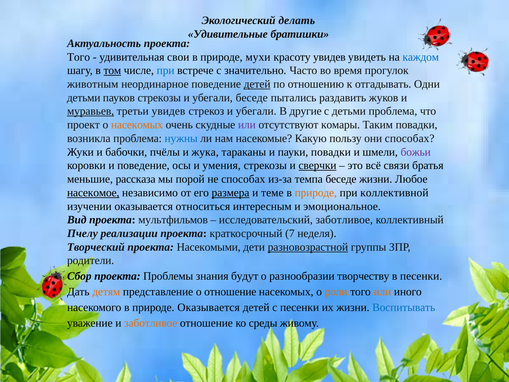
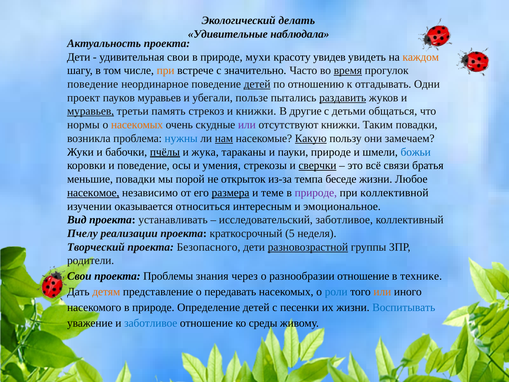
братишки: братишки -> наблюдала (300, 34)
Того: Того -> Дети (79, 57)
каждом colour: blue -> orange (421, 57)
том underline: present -> none (112, 70)
при colour: blue -> orange (166, 70)
время underline: none -> present (348, 70)
животным: животным -> поведение (93, 84)
детьми: детьми -> проект (84, 98)
пауков стрекозы: стрекозы -> муравьев (159, 98)
убегали беседе: беседе -> пользе (252, 98)
раздавить underline: none -> present (343, 98)
третьи увидев: увидев -> память (168, 111)
стрекоз и убегали: убегали -> книжки (256, 111)
детьми проблема: проблема -> общаться (393, 111)
проект: проект -> нормы (83, 125)
отсутствуют комары: комары -> книжки (341, 125)
нам underline: none -> present (224, 138)
Какую underline: none -> present (311, 138)
они способах: способах -> замечаем (410, 138)
пчёлы underline: none -> present (165, 152)
пауки повадки: повадки -> природе (331, 152)
божьи colour: purple -> blue (416, 152)
меньшие рассказа: рассказа -> повадки (136, 179)
не способах: способах -> открыток (243, 179)
природе colour: orange -> purple (316, 193)
мультфильмов: мультфильмов -> устанавливать (173, 220)
7: 7 -> 5 (290, 233)
Насекомыми: Насекомыми -> Безопасного (209, 247)
Сбор: Сбор -> Свои (79, 276)
будут: будут -> через (245, 276)
разнообразии творчеству: творчеству -> отношение (363, 276)
в песенки: песенки -> технике (421, 276)
о отношение: отношение -> передавать (230, 292)
роли colour: orange -> blue (336, 292)
природе Оказывается: Оказывается -> Определение (209, 307)
заботливое colour: orange -> blue (151, 323)
